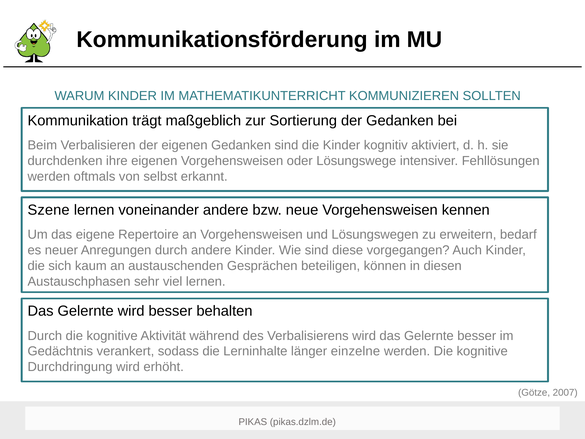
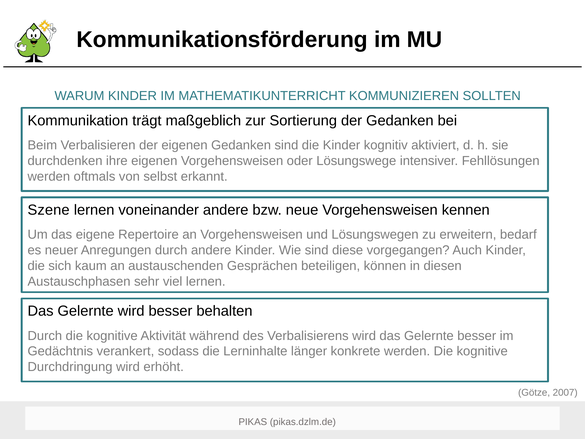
einzelne: einzelne -> konkrete (355, 351)
